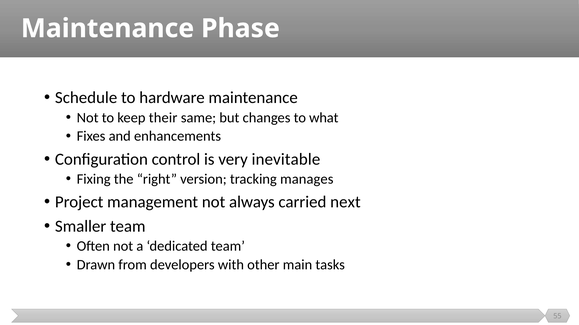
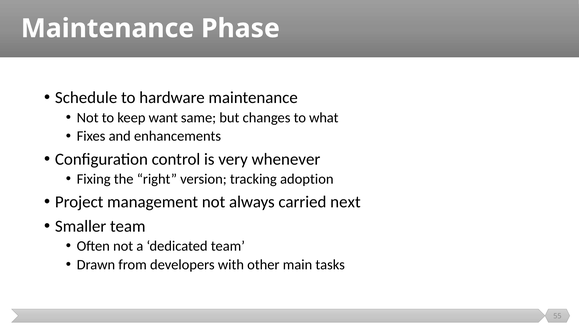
their: their -> want (163, 118)
inevitable: inevitable -> whenever (286, 159)
manages: manages -> adoption (307, 179)
